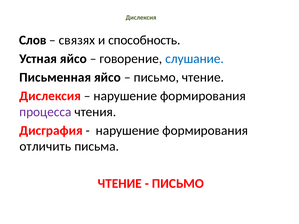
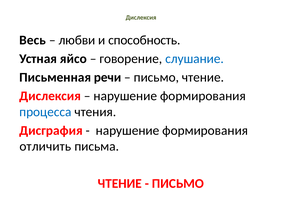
Слов: Слов -> Весь (33, 40)
связях: связях -> любви (77, 40)
Письменная яйсо: яйсо -> речи (108, 77)
процесса colour: purple -> blue (45, 112)
